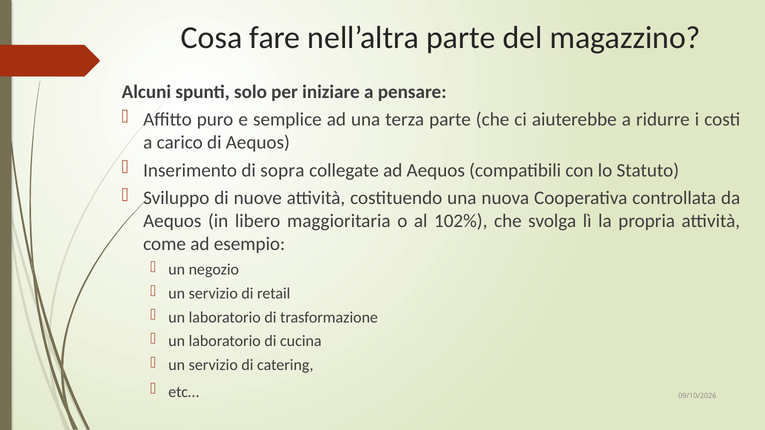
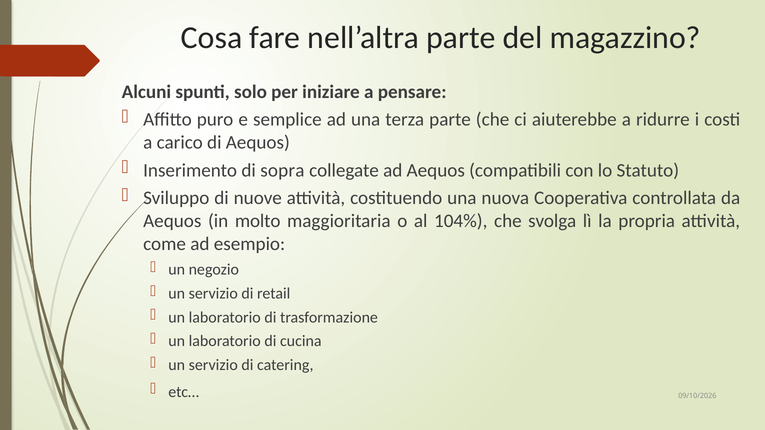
libero: libero -> molto (258, 221)
102%: 102% -> 104% (461, 221)
